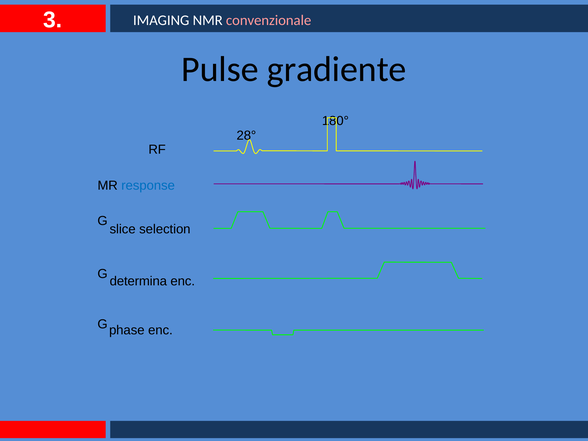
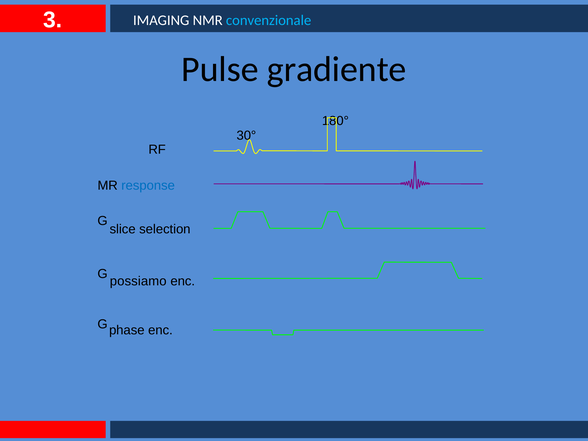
convenzionale colour: pink -> light blue (269, 20)
28°: 28° -> 30° (246, 135)
determina: determina -> possiamo (138, 281)
